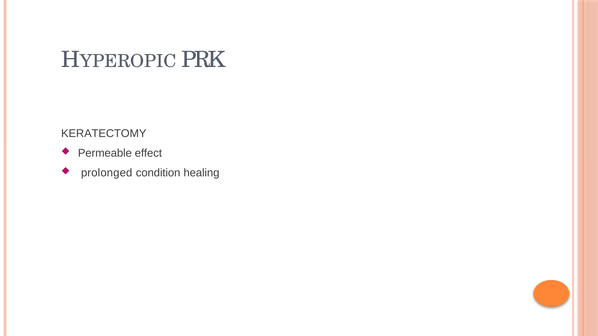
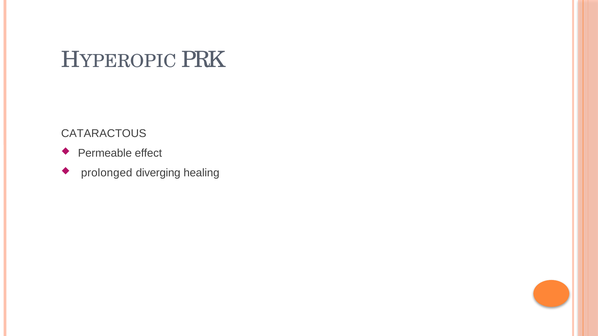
KERATECTOMY: KERATECTOMY -> CATARACTOUS (104, 134)
condition: condition -> diverging (158, 173)
